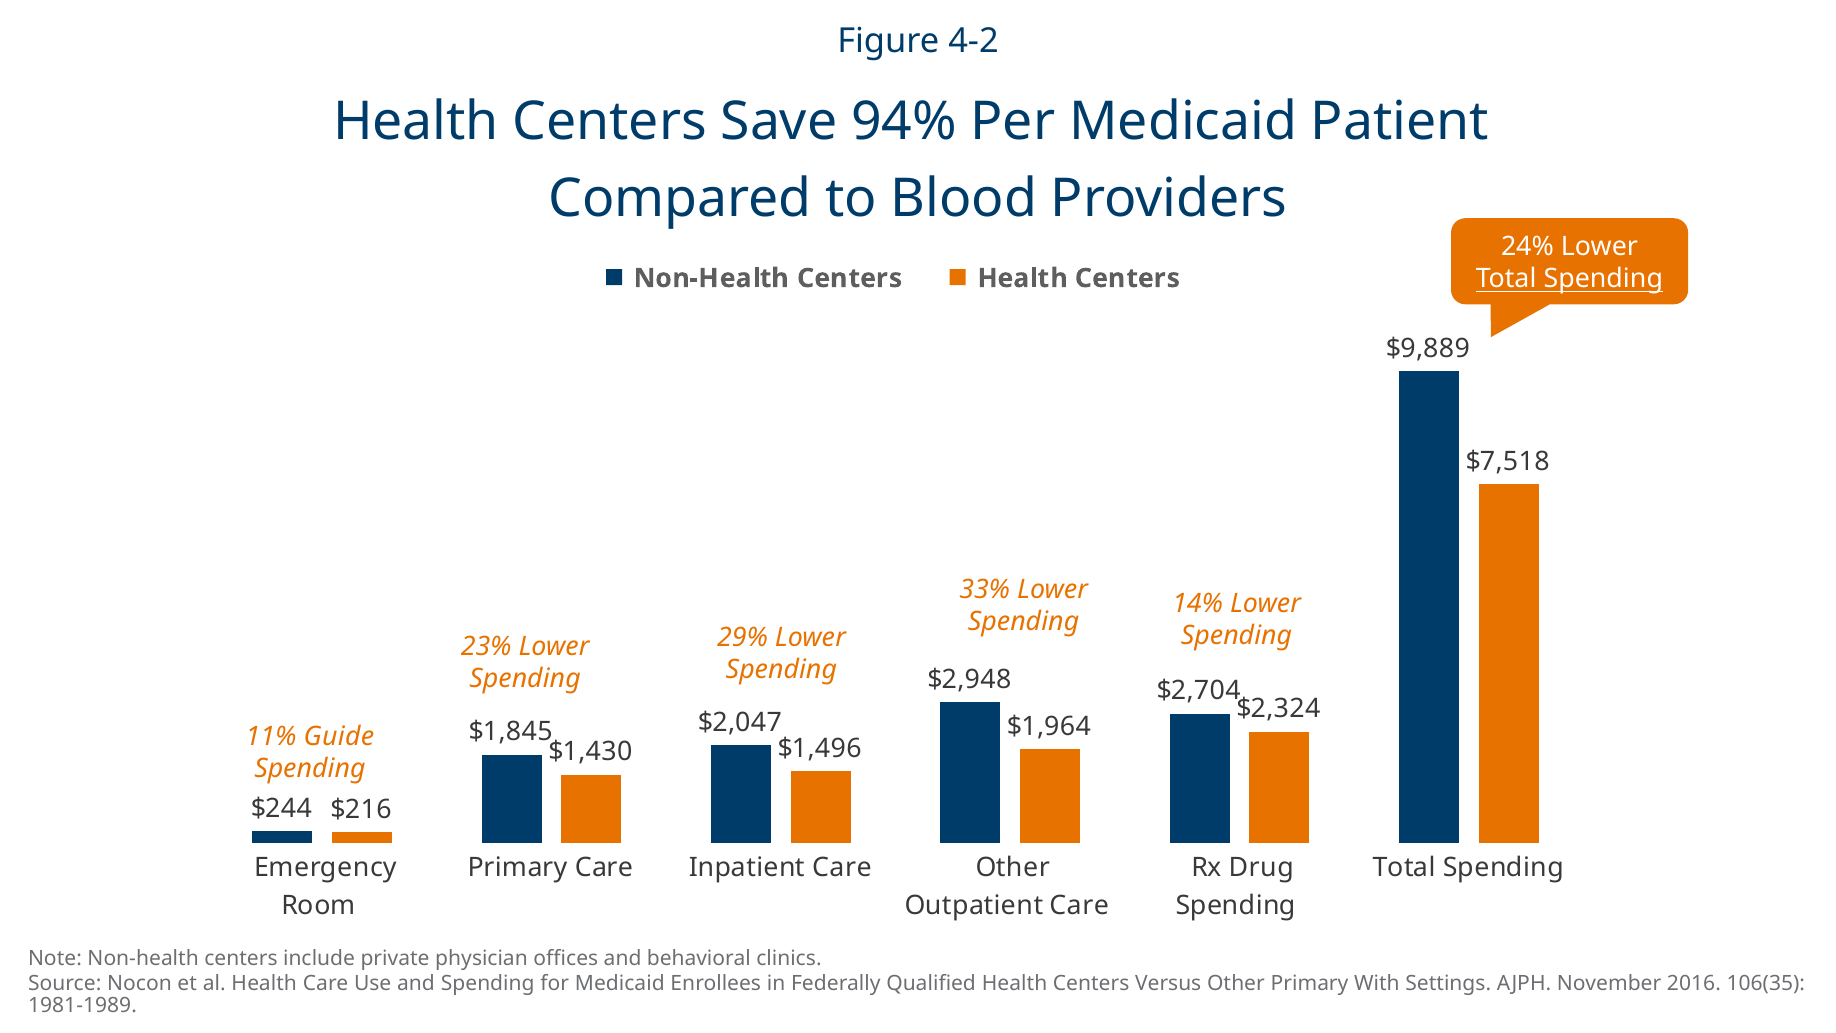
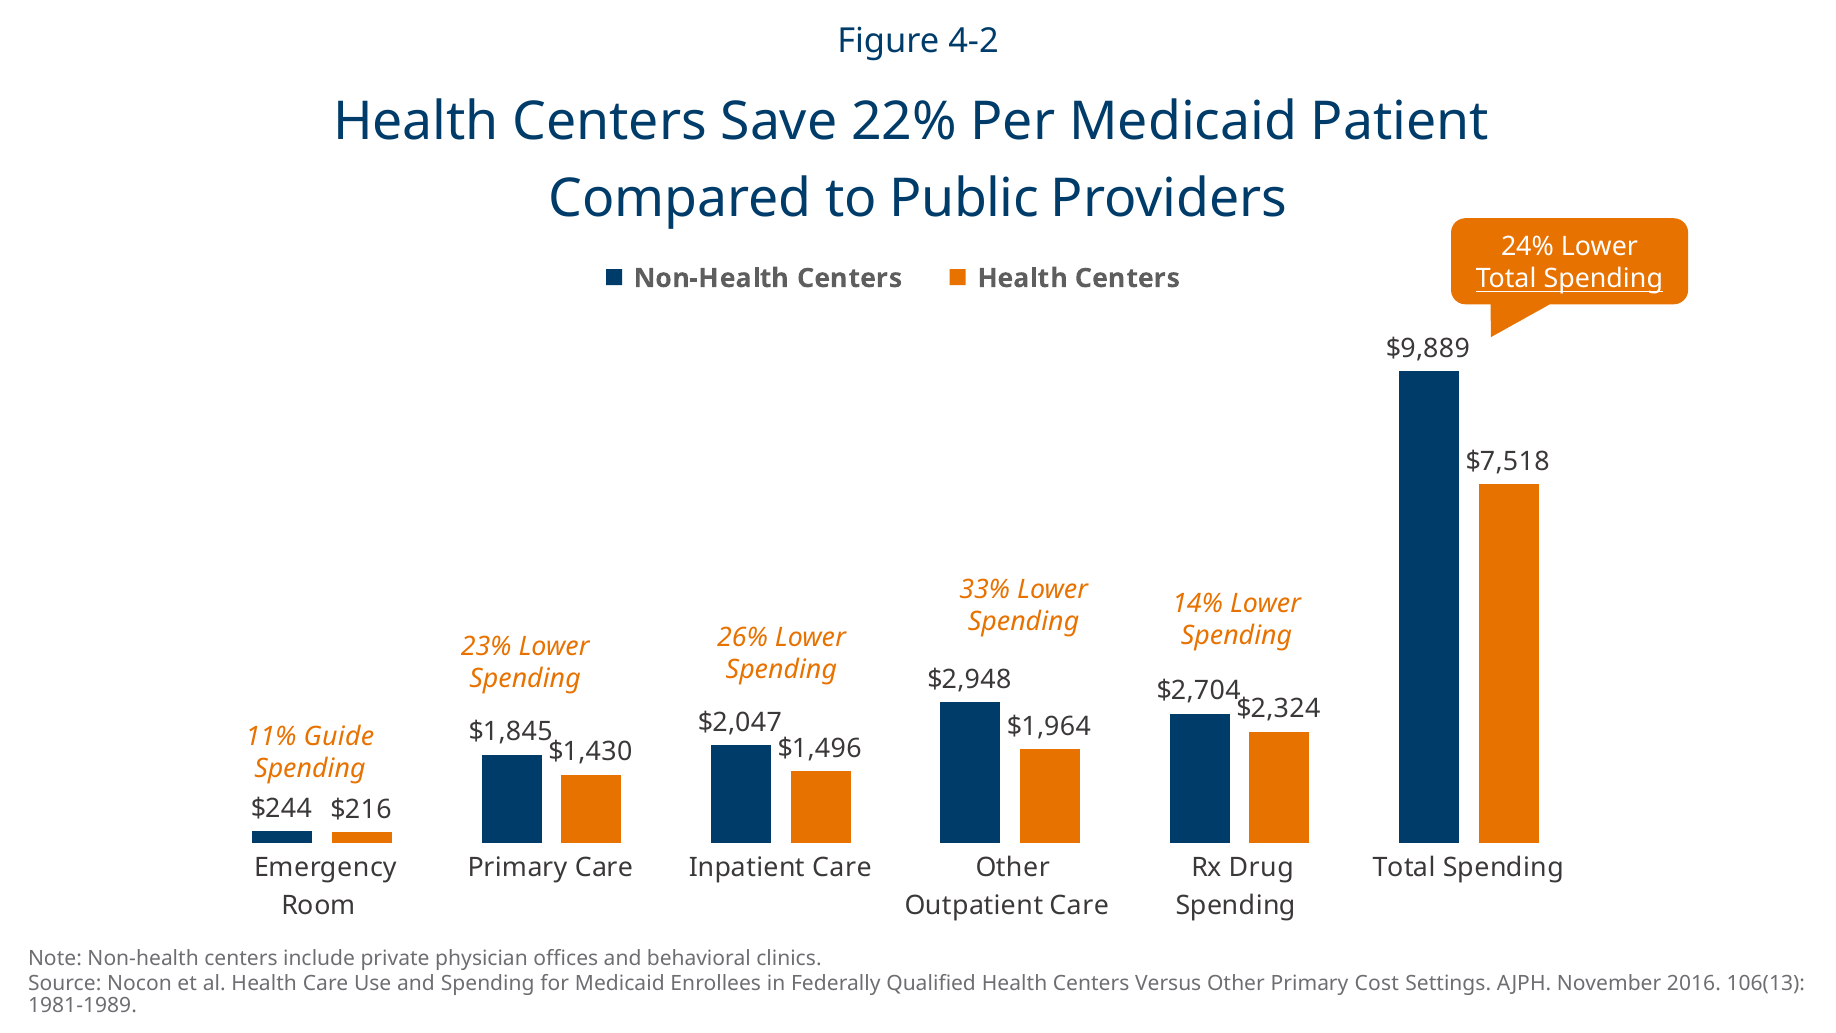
94%: 94% -> 22% (904, 121)
Blood: Blood -> Public (964, 198)
29%: 29% -> 26% (743, 637)
With: With -> Cost (1377, 983)
106(35: 106(35 -> 106(13 (1766, 983)
